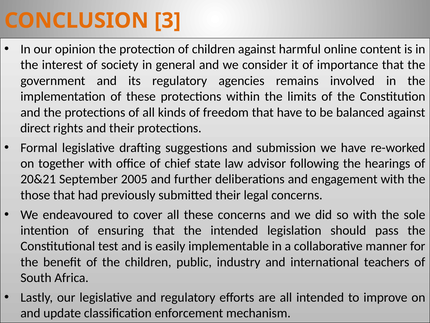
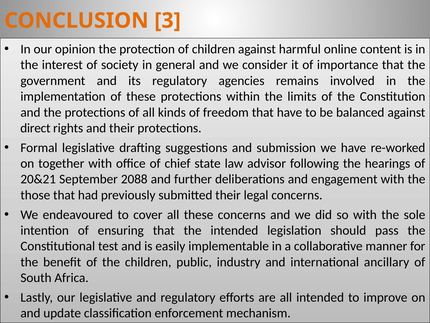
2005: 2005 -> 2088 (134, 179)
teachers: teachers -> ancillary (387, 262)
